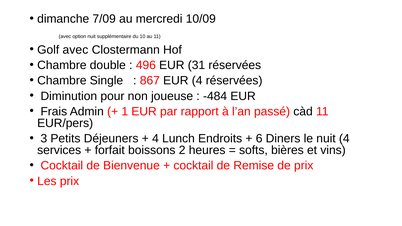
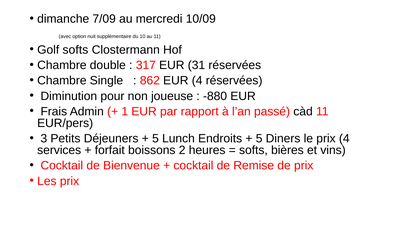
Golf avec: avec -> softs (75, 50)
496: 496 -> 317 (146, 65)
867: 867 -> 862 (150, 81)
-484: -484 -> -880 (215, 96)
4: 4 -> 5 (155, 139)
6: 6 -> 5 (259, 139)
le nuit: nuit -> prix (326, 139)
